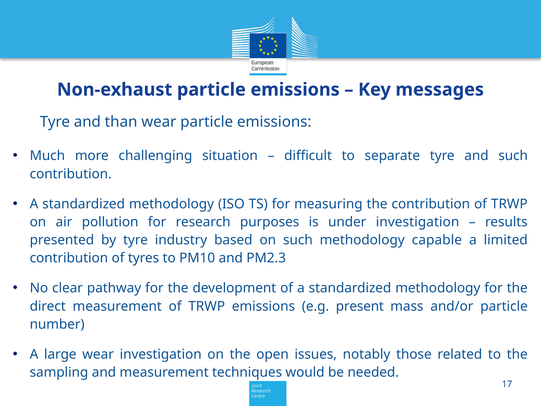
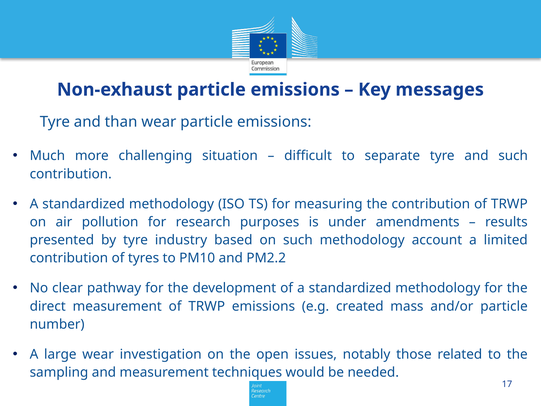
under investigation: investigation -> amendments (418, 222)
capable: capable -> account (437, 240)
PM2.3: PM2.3 -> PM2.2 (266, 258)
present: present -> created (360, 306)
